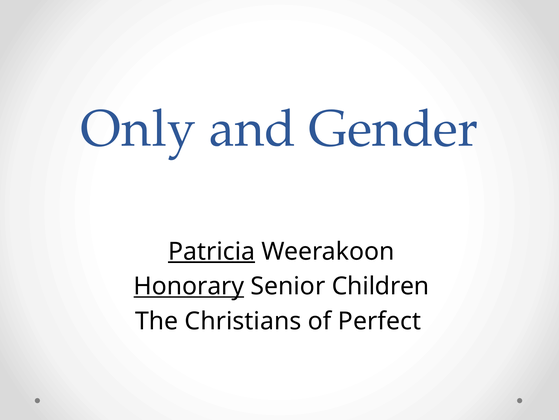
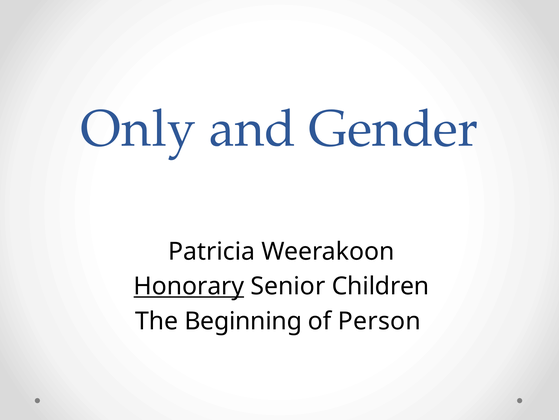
Patricia underline: present -> none (212, 251)
Christians: Christians -> Beginning (243, 321)
Perfect: Perfect -> Person (379, 321)
